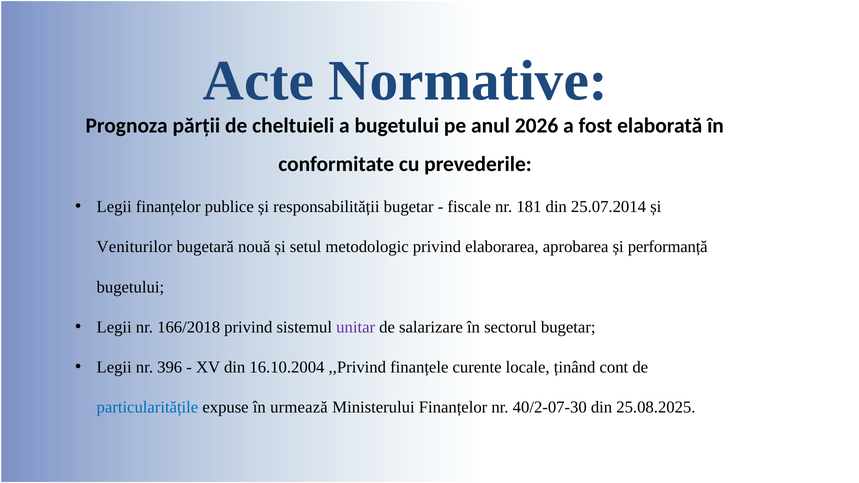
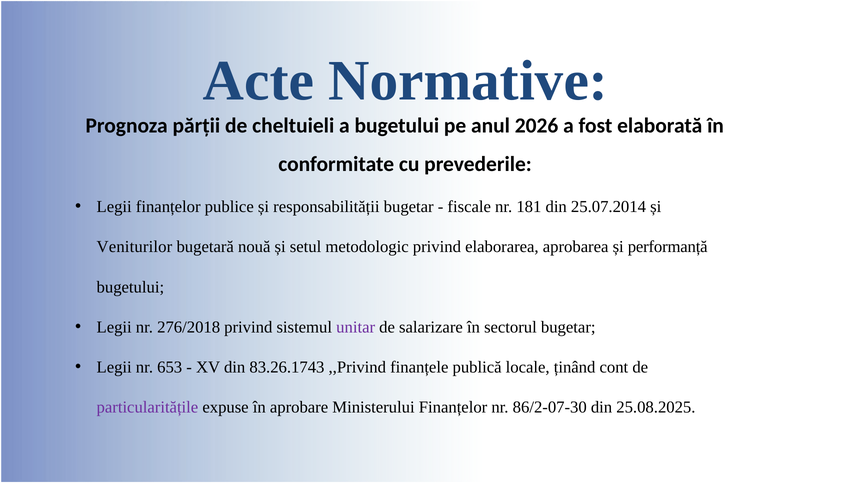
166/2018: 166/2018 -> 276/2018 (189, 327)
396: 396 -> 653 (170, 367)
16.10.2004: 16.10.2004 -> 83.26.1743 (287, 367)
curente: curente -> publică (477, 367)
particularitățile colour: blue -> purple (147, 408)
urmează: urmează -> aprobare (299, 408)
40/2-07-30: 40/2-07-30 -> 86/2-07-30 (550, 408)
